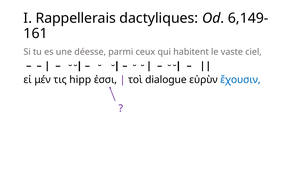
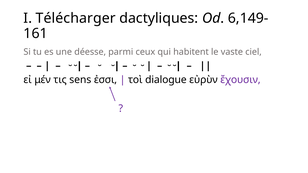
Rappellerais: Rappellerais -> Télécharger (76, 18)
hipp: hipp -> sens (80, 80)
ἔχουσιν colour: blue -> purple (240, 80)
